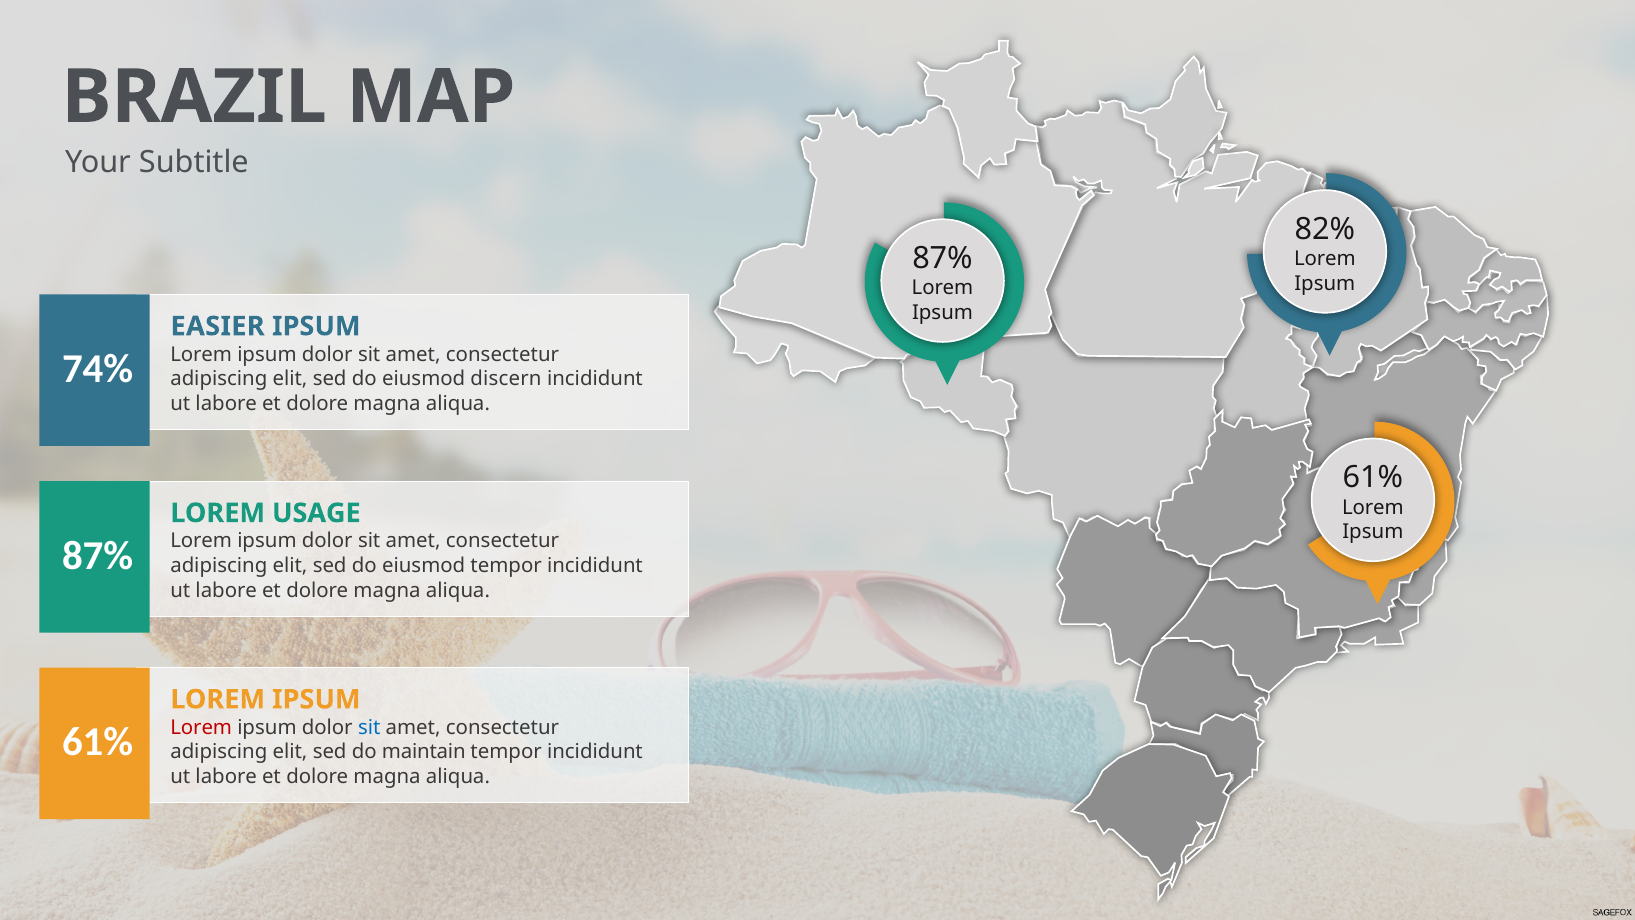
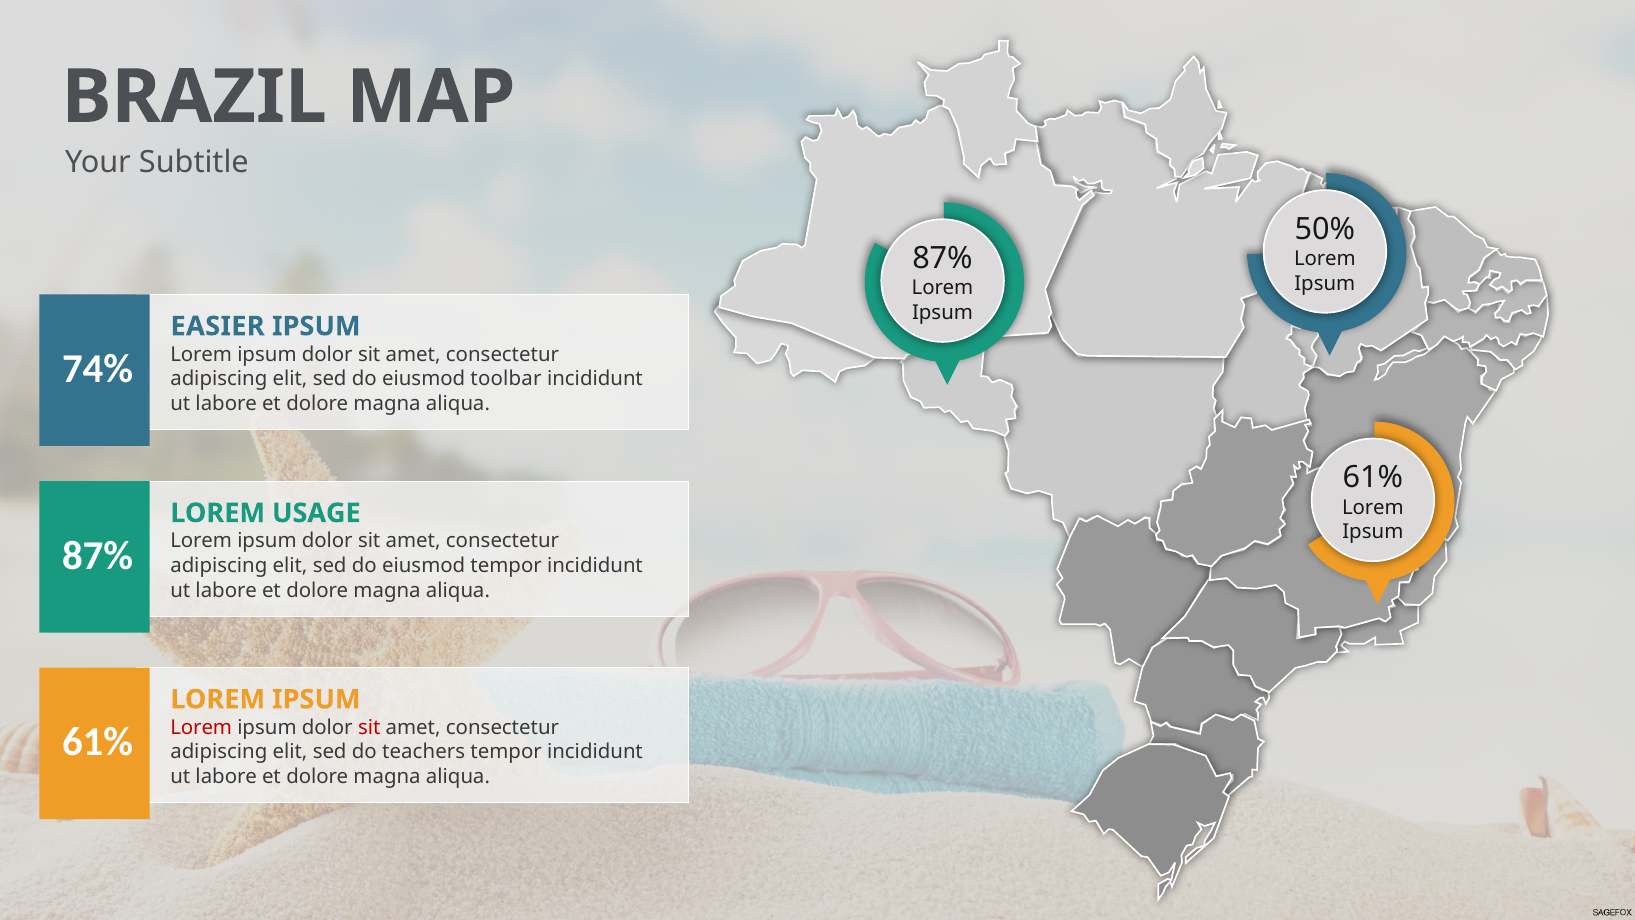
82%: 82% -> 50% (1325, 229)
discern: discern -> toolbar (506, 379)
sit colour: blue -> red (369, 727)
maintain: maintain -> teachers (424, 752)
